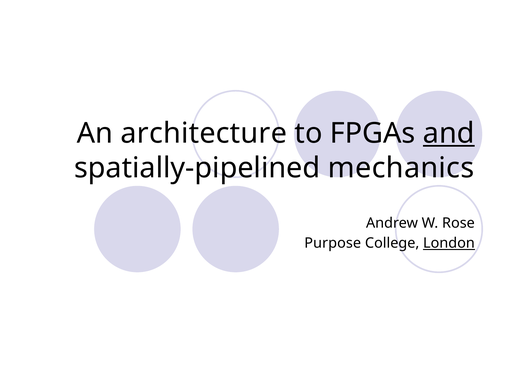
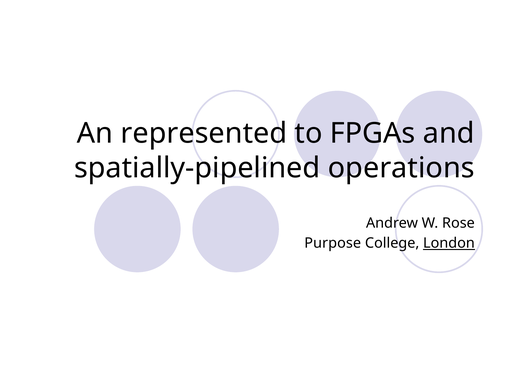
architecture: architecture -> represented (204, 133)
and underline: present -> none (449, 133)
mechanics: mechanics -> operations (401, 168)
